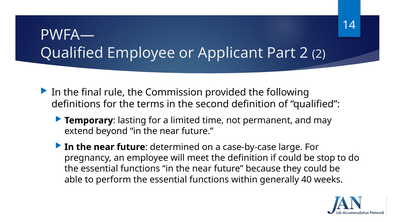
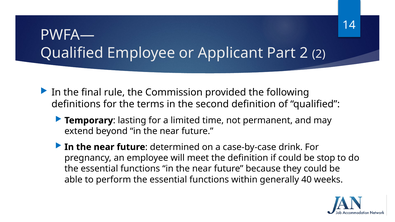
large: large -> drink (291, 147)
